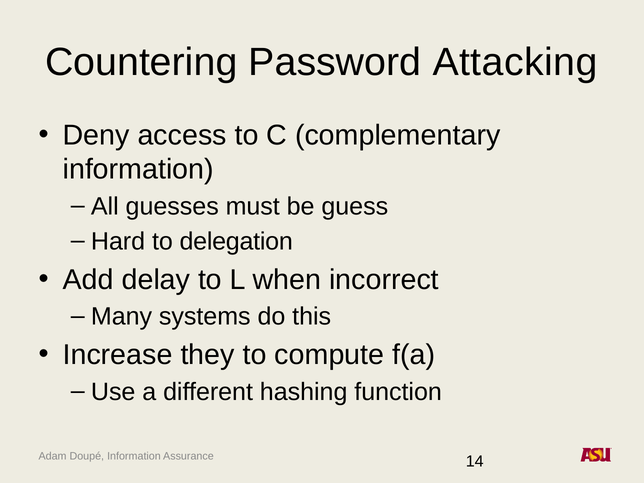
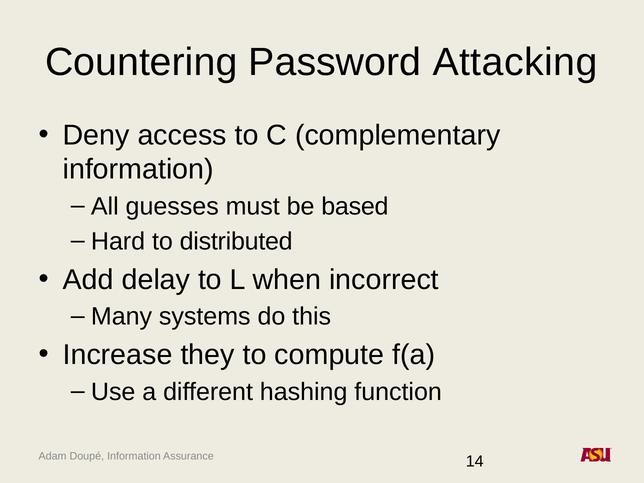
guess: guess -> based (355, 206)
delegation: delegation -> distributed (236, 242)
